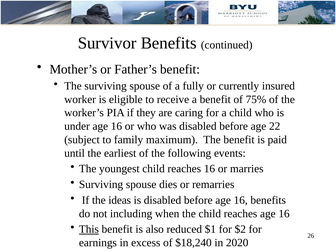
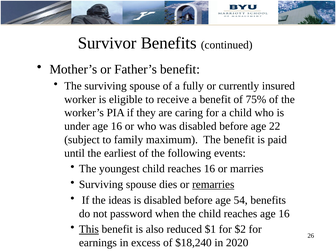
remarries underline: none -> present (213, 184)
before age 16: 16 -> 54 (241, 200)
including: including -> password (131, 214)
